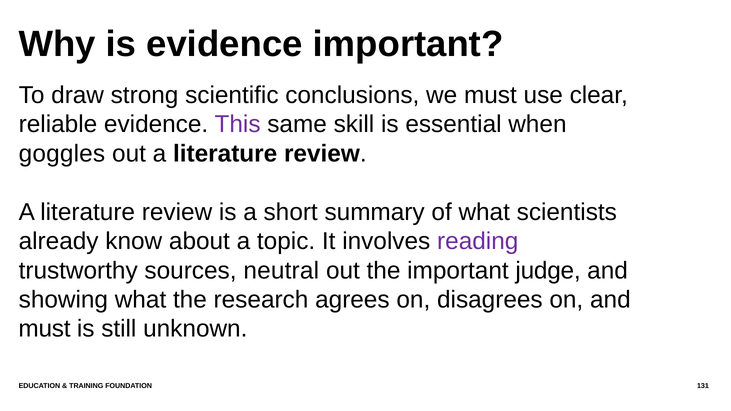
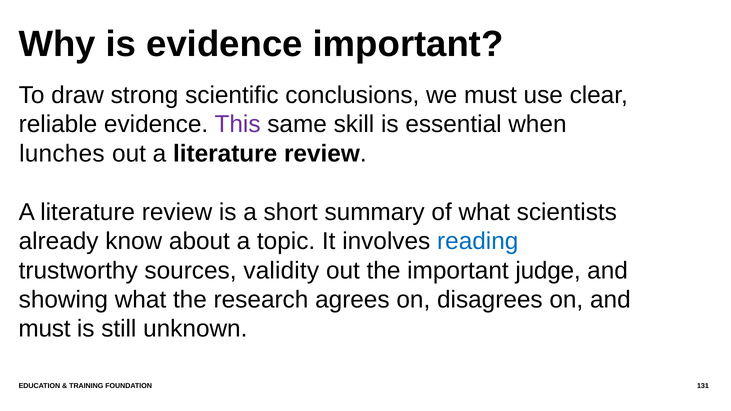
goggles: goggles -> lunches (62, 154)
reading colour: purple -> blue (478, 241)
neutral: neutral -> validity (281, 271)
